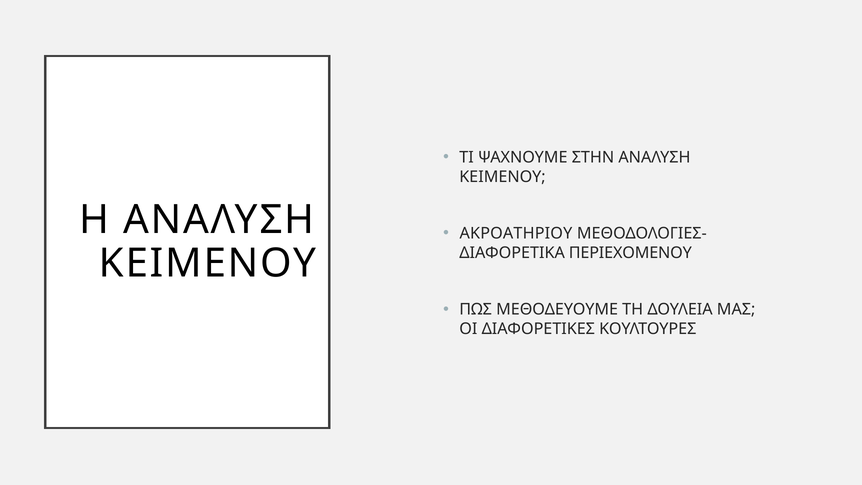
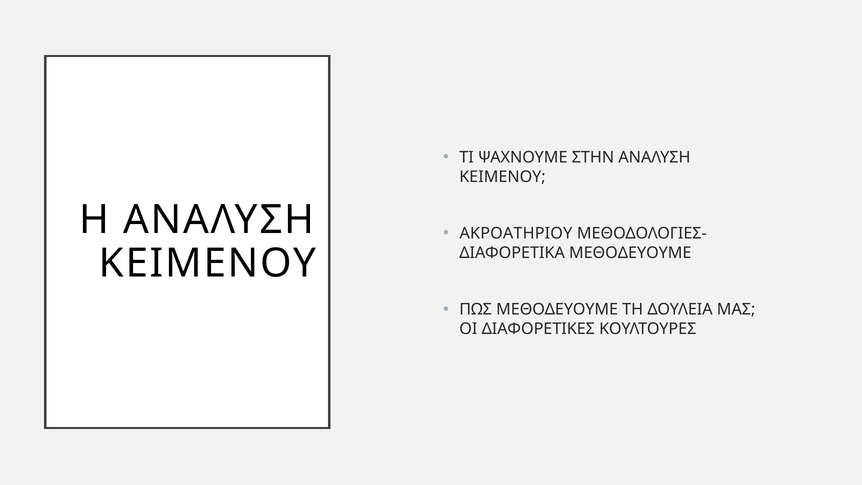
ΠΕΡΙΕΧΟΜΕΝΟΥ: ΠΕΡΙΕΧΟΜΕΝΟΥ -> ΜΕΘΟΔΕΥΟΥΜΕ (630, 253)
